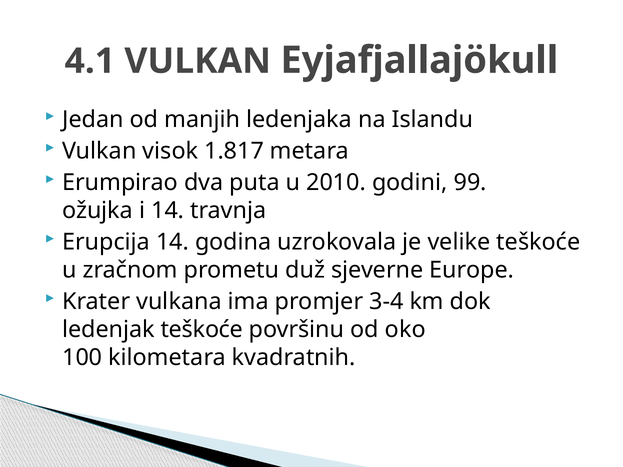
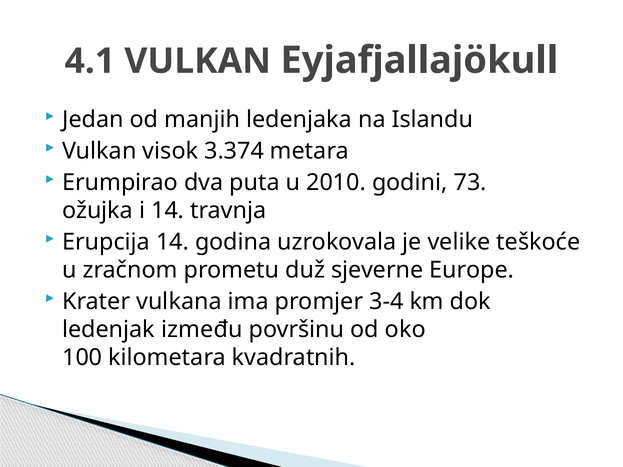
1.817: 1.817 -> 3.374 (234, 151)
99: 99 -> 73 (470, 183)
ledenjak teškoće: teškoće -> između (202, 330)
